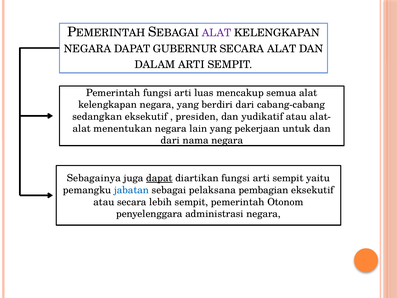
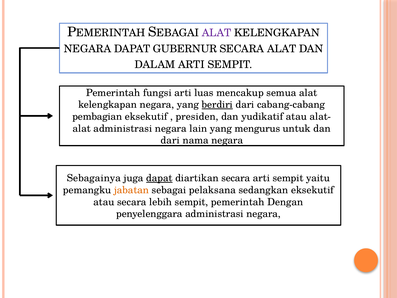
berdiri underline: none -> present (217, 105)
sedangkan: sedangkan -> pembagian (97, 116)
alat menentukan: menentukan -> administrasi (123, 128)
pekerjaan: pekerjaan -> mengurus (257, 128)
diartikan fungsi: fungsi -> secara (236, 178)
jabatan colour: blue -> orange (131, 190)
pembagian: pembagian -> sedangkan (263, 190)
Otonom: Otonom -> Dengan (285, 202)
